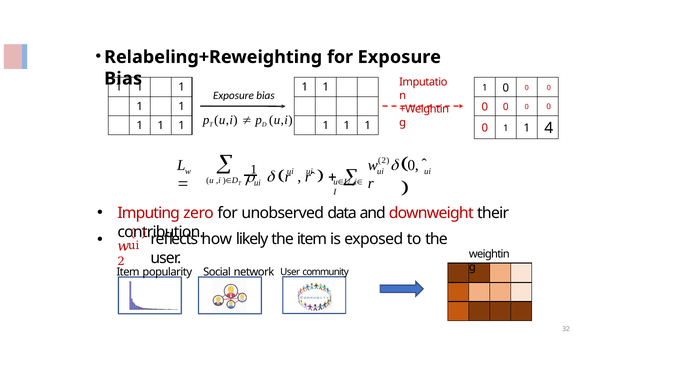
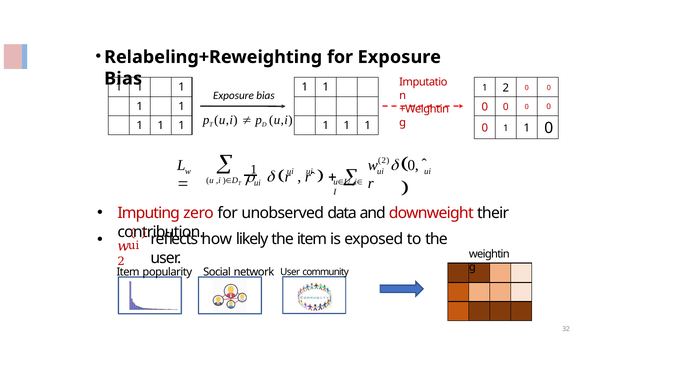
1 0: 0 -> 2 (506, 88)
1 4: 4 -> 0 (549, 128)
